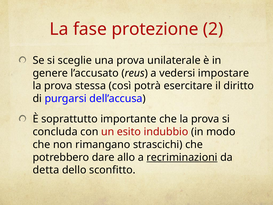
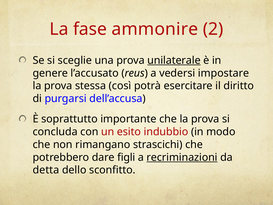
protezione: protezione -> ammonire (155, 29)
unilaterale underline: none -> present (174, 60)
allo: allo -> figli (126, 157)
